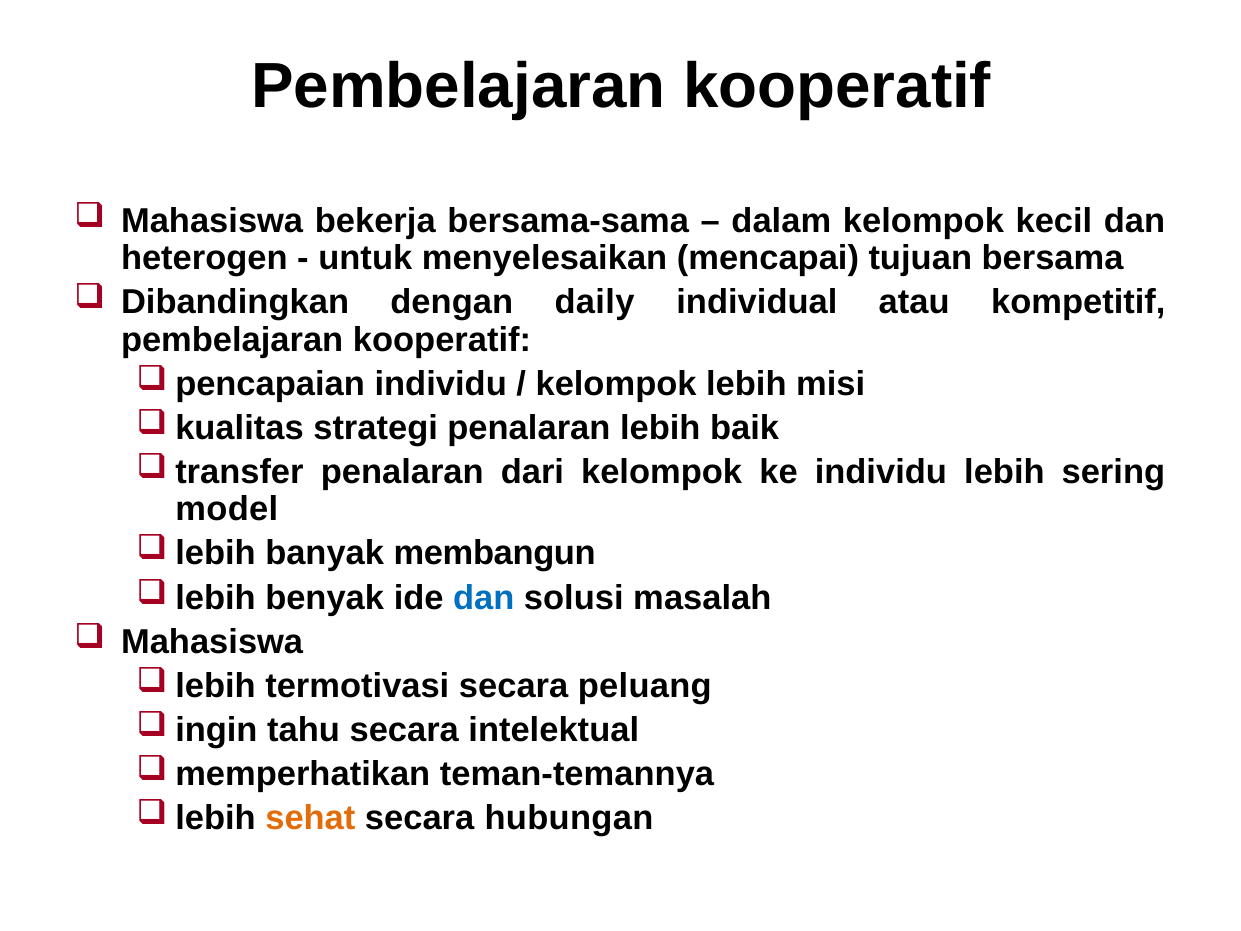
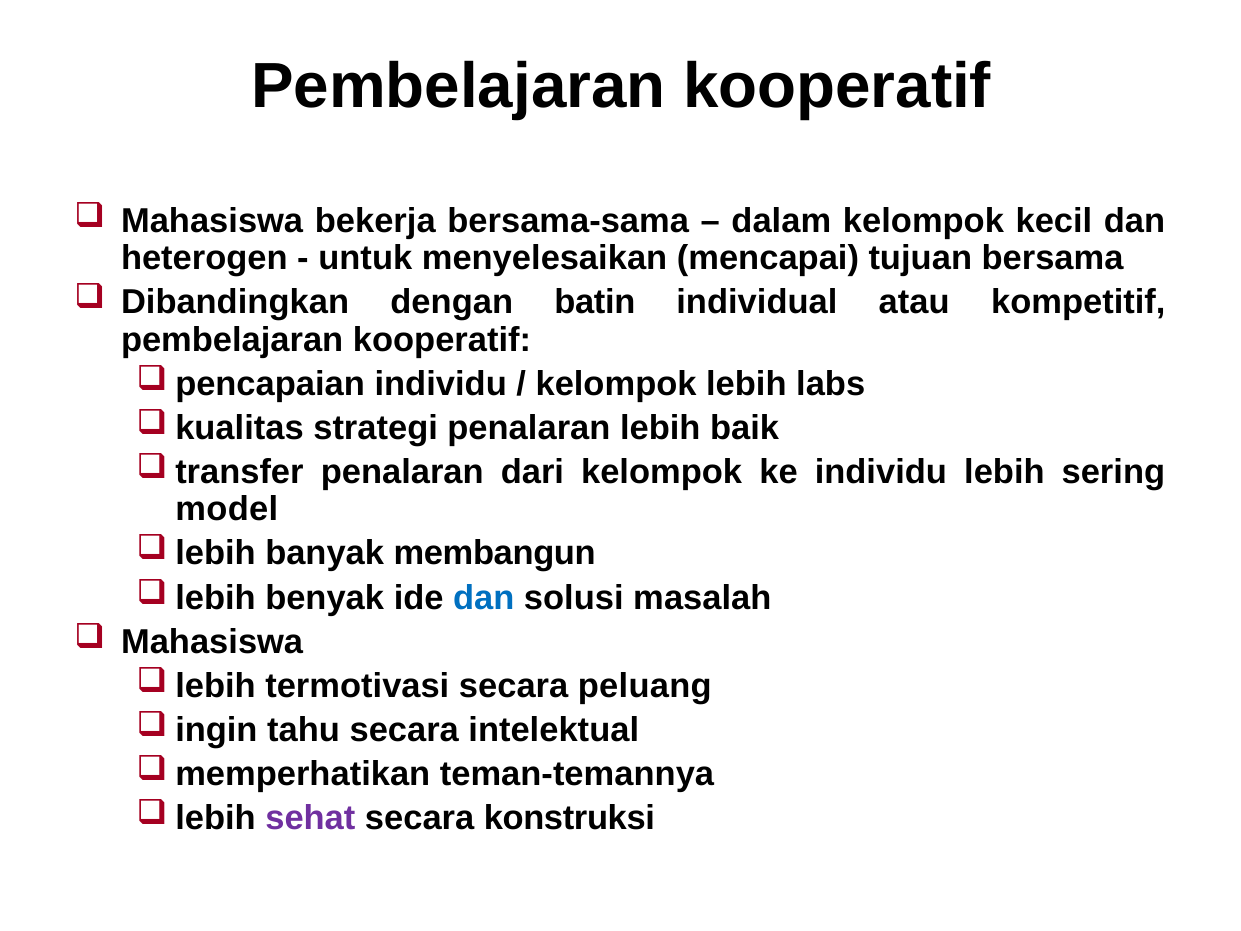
daily: daily -> batin (595, 302)
misi: misi -> labs (831, 384)
sehat colour: orange -> purple (310, 818)
hubungan: hubungan -> konstruksi (569, 818)
